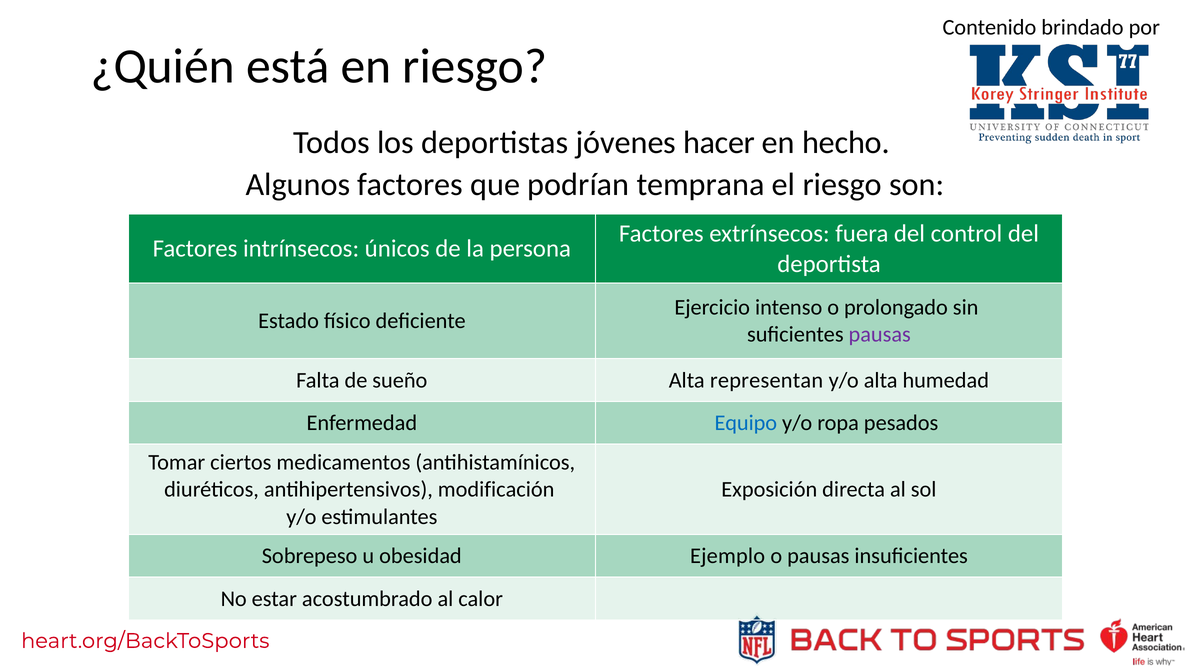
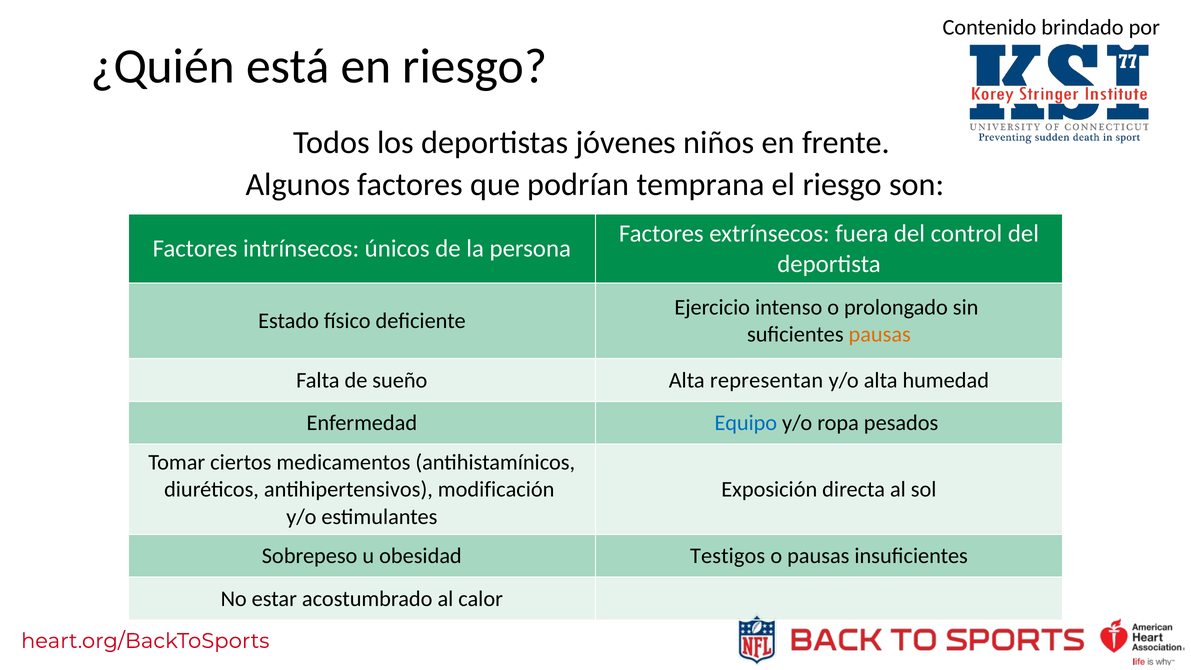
hacer: hacer -> niños (719, 142)
hecho: hecho -> frente (846, 142)
pausas colour: purple -> orange (880, 335)
Ejemplo: Ejemplo -> Testigos (728, 556)
